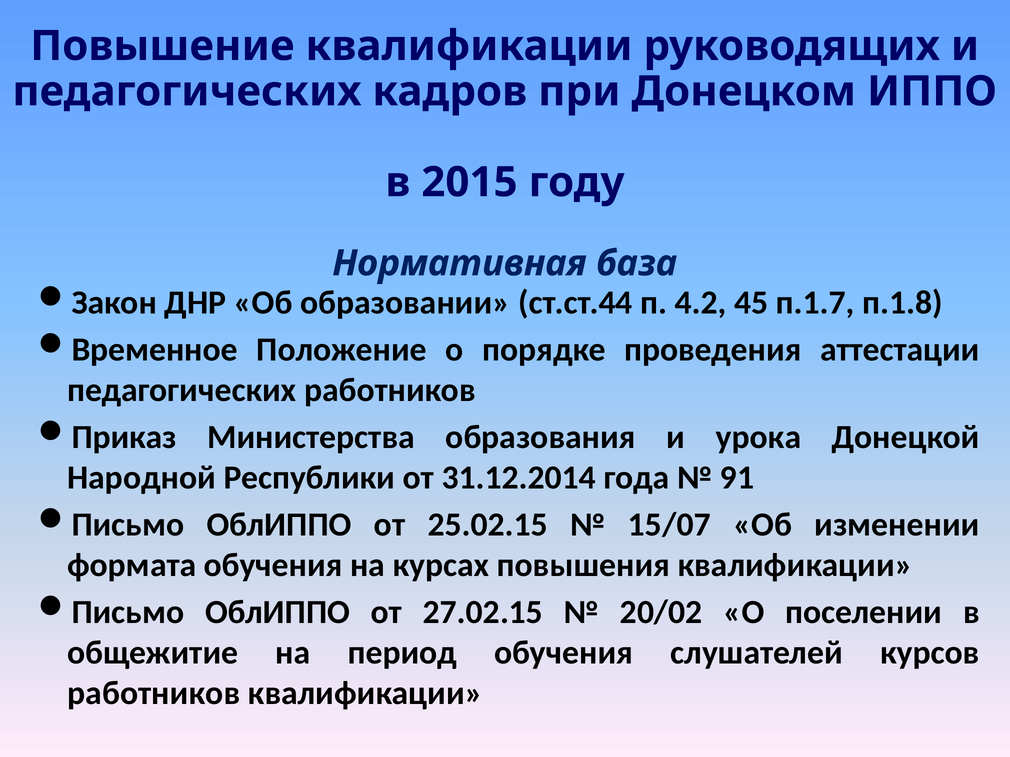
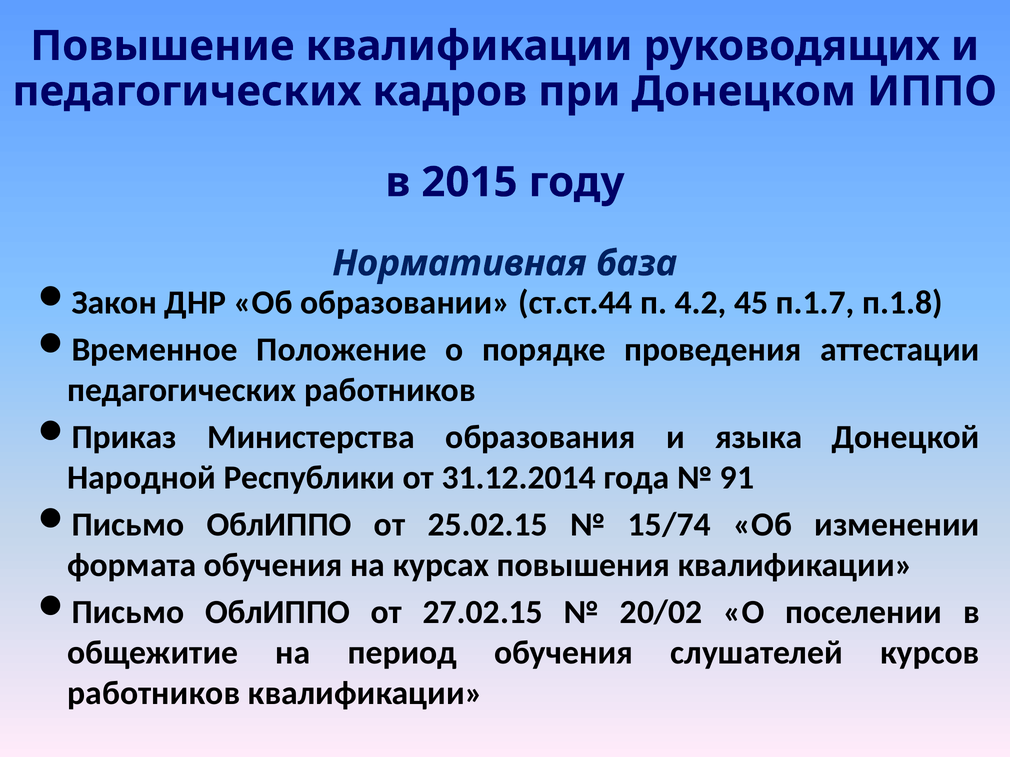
урока: урока -> языка (759, 438)
15/07: 15/07 -> 15/74 (669, 525)
